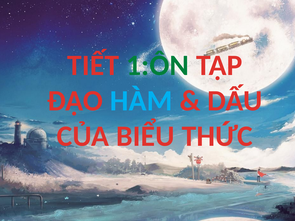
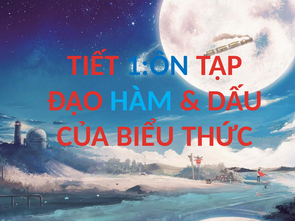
1:ÔN colour: green -> blue (157, 65)
